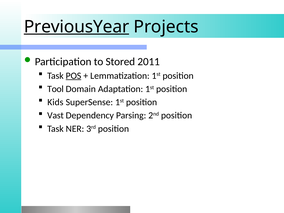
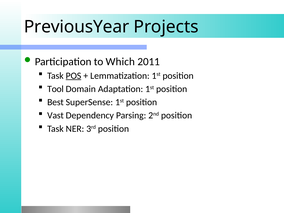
PreviousYear underline: present -> none (76, 27)
Stored: Stored -> Which (120, 62)
Kids: Kids -> Best (55, 102)
